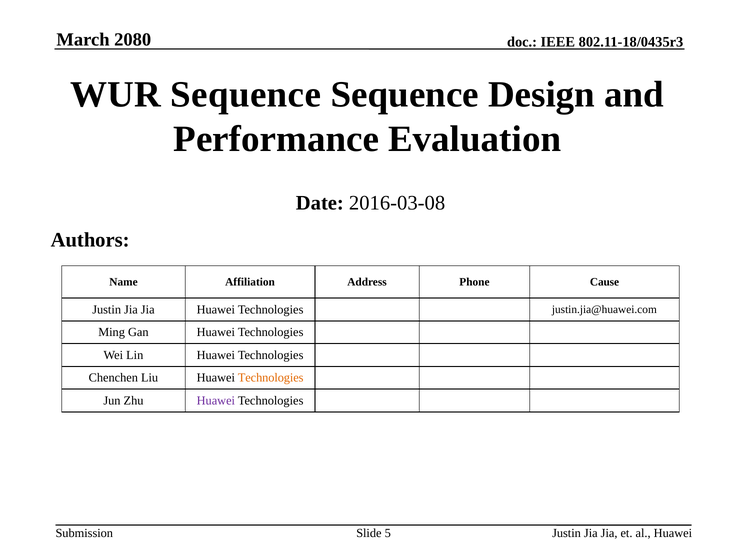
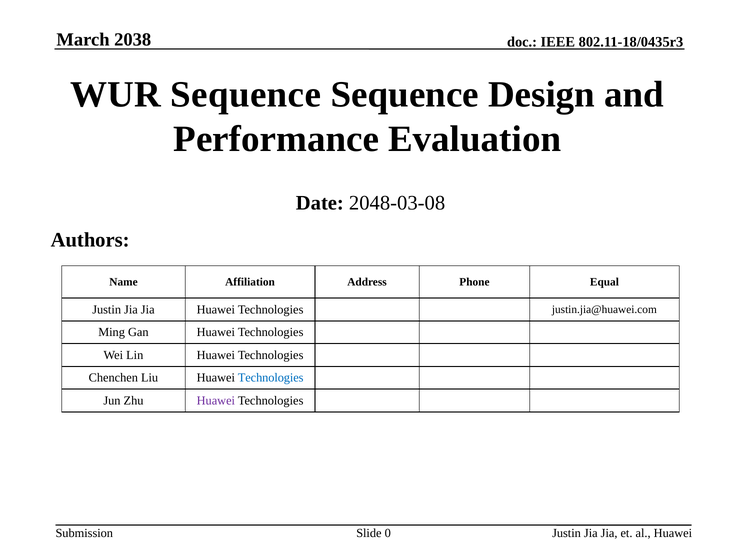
2080: 2080 -> 2038 (133, 40)
2016-03-08: 2016-03-08 -> 2048-03-08 (397, 203)
Cause: Cause -> Equal (604, 282)
Technologies colour: orange -> blue (271, 378)
5: 5 -> 0 (388, 533)
